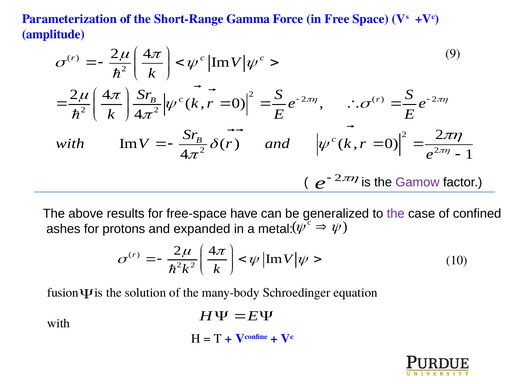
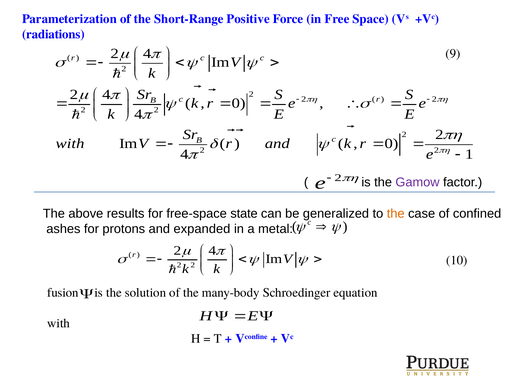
Gamma: Gamma -> Positive (248, 19)
amplitude: amplitude -> radiations (53, 34)
have: have -> state (244, 214)
the colour: purple -> orange (396, 214)
